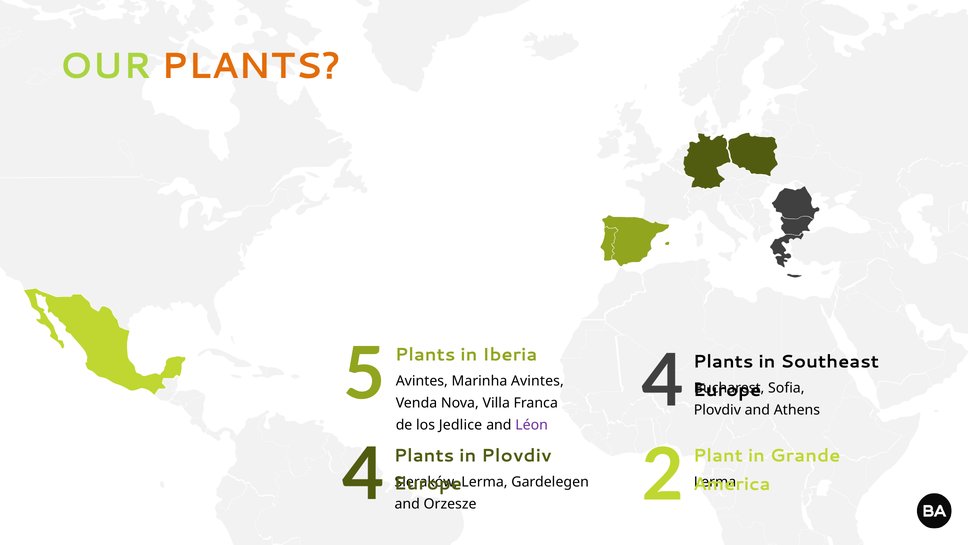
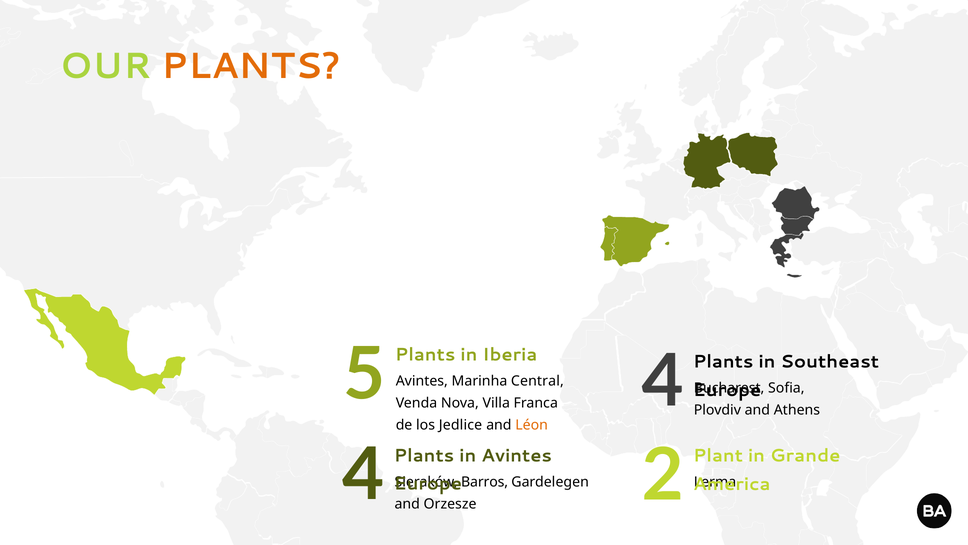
Marinha Avintes: Avintes -> Central (537, 381)
Léon colour: purple -> orange (532, 425)
in Plovdiv: Plovdiv -> Avintes (517, 455)
Lerma: Lerma -> Barros (485, 482)
